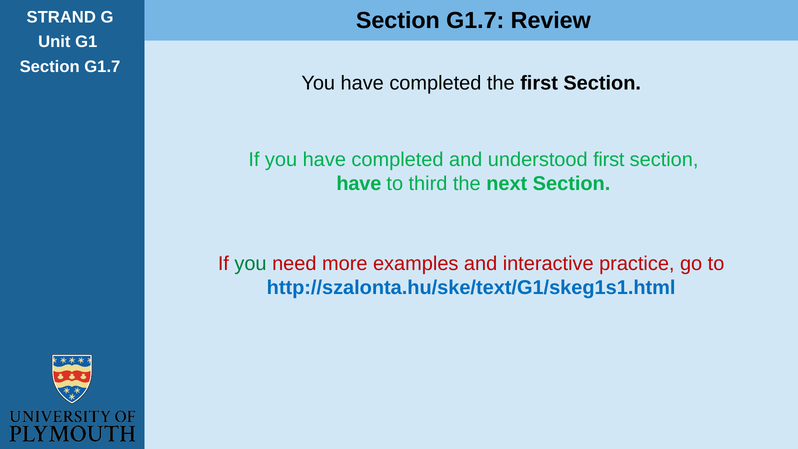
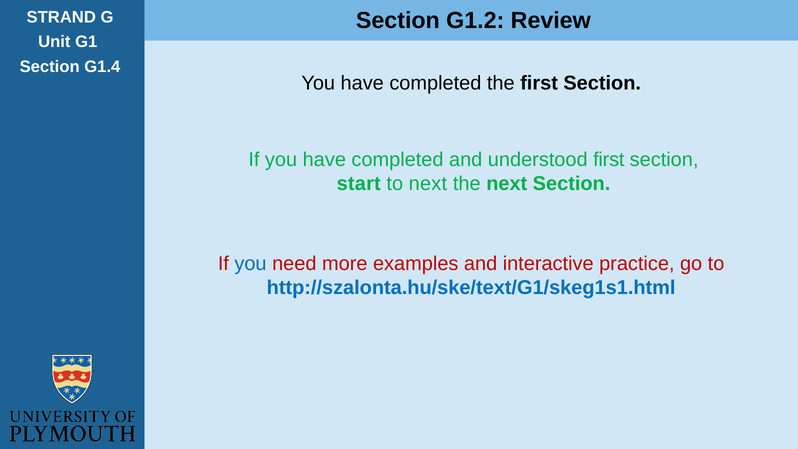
G1.7: G1.7 -> G1.2 (475, 21)
G1.7: G1.7 -> G1.4 (102, 67)
have: have -> start (359, 184)
to third: third -> next (428, 184)
you colour: green -> blue (251, 264)
